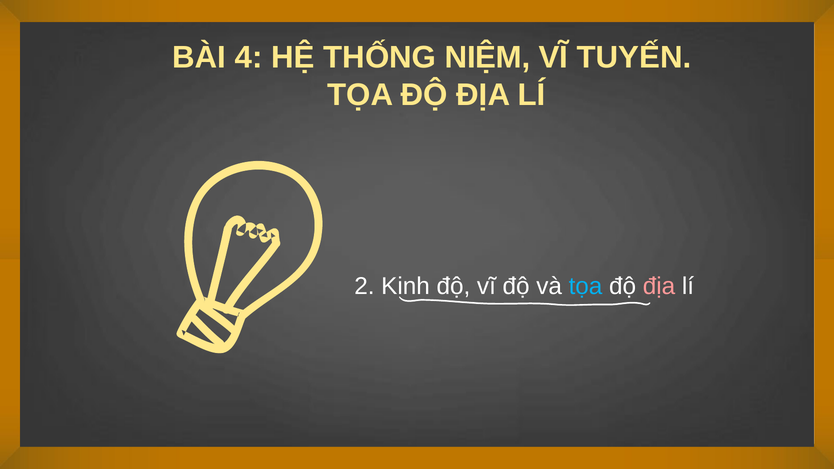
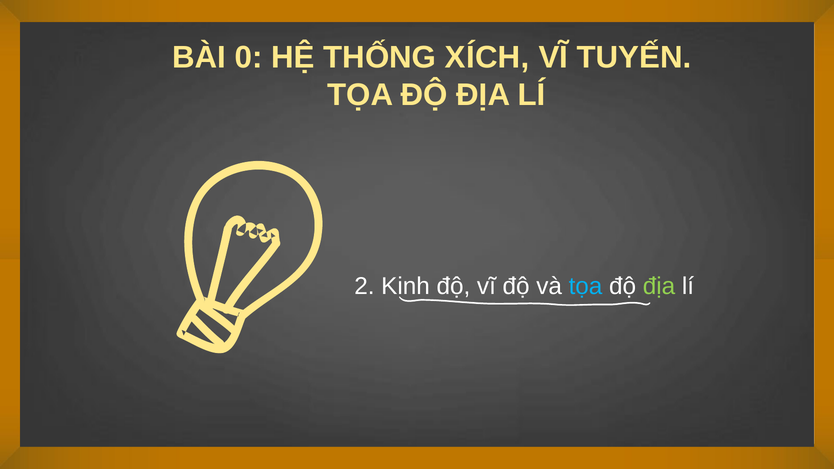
4: 4 -> 0 (249, 58)
NIỆM: NIỆM -> XÍCH (487, 58)
địa colour: pink -> light green (659, 287)
